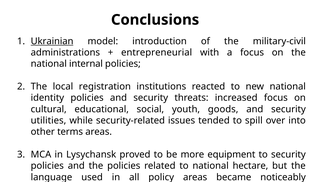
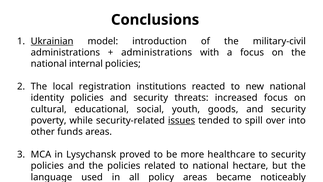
entrepreneurial: entrepreneurial -> administrations (157, 52)
utilities: utilities -> poverty (49, 120)
issues underline: none -> present (182, 120)
terms: terms -> funds (70, 132)
equipment: equipment -> healthcare (231, 154)
